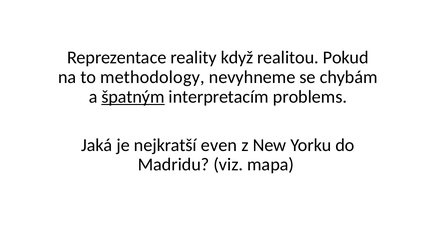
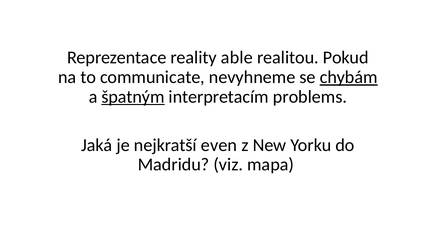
když: když -> able (237, 58)
methodology: methodology -> communicate (152, 77)
chybám underline: none -> present (349, 77)
